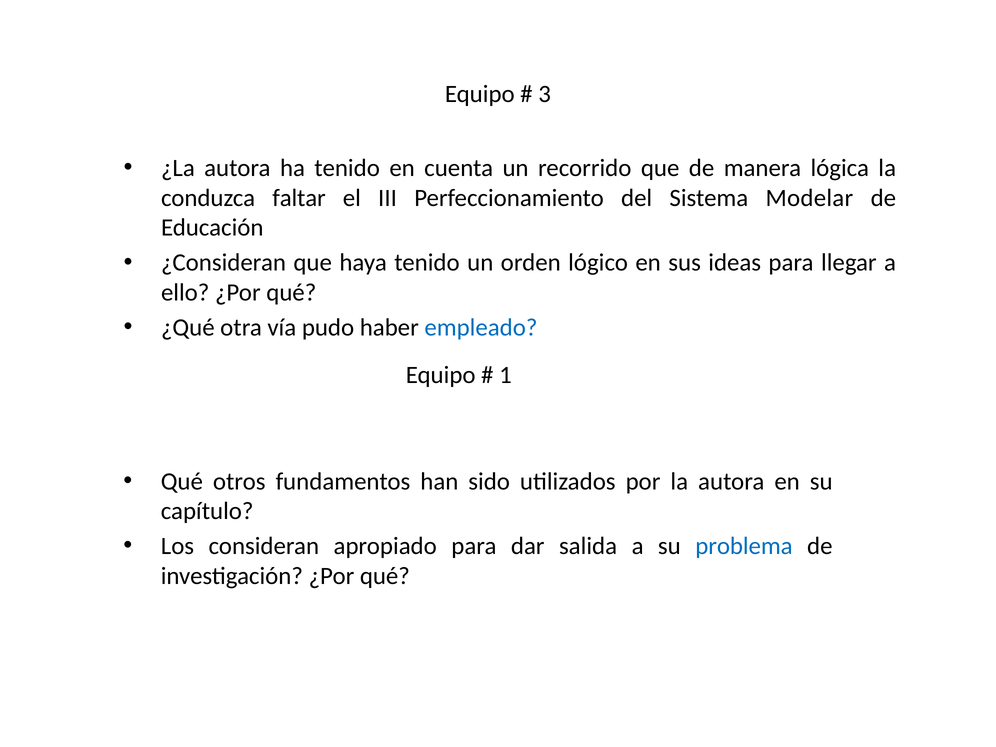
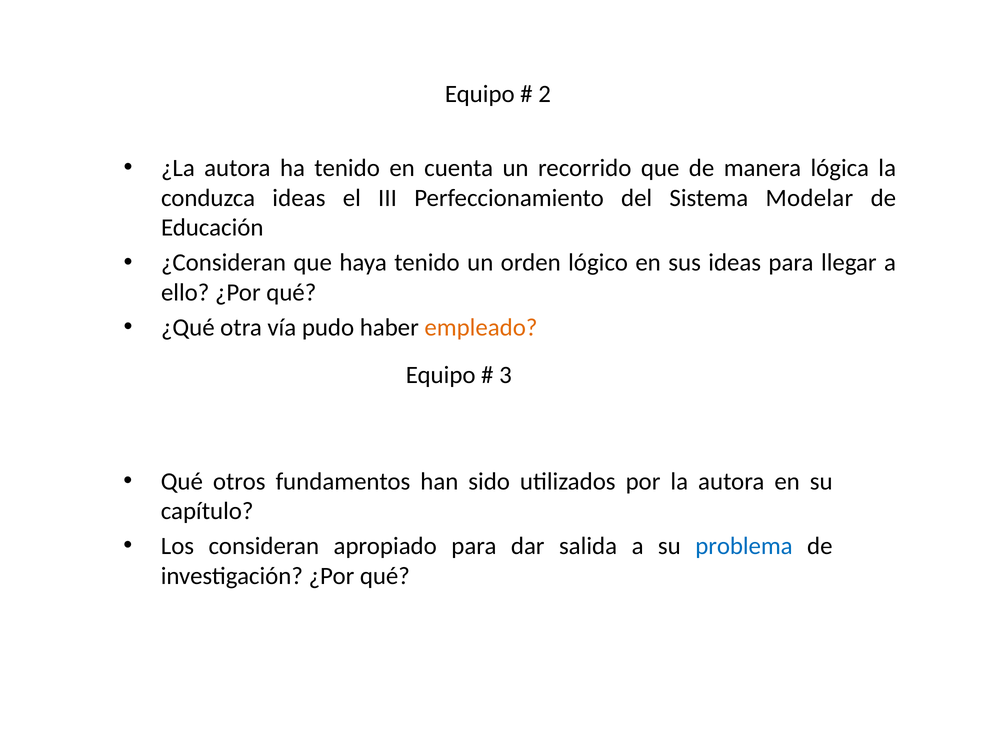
3: 3 -> 2 (545, 94)
conduzca faltar: faltar -> ideas (299, 198)
empleado colour: blue -> orange (481, 327)
1: 1 -> 3 (505, 375)
